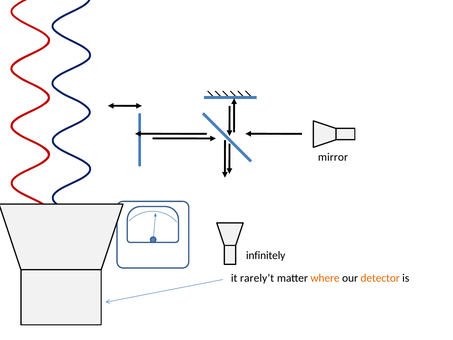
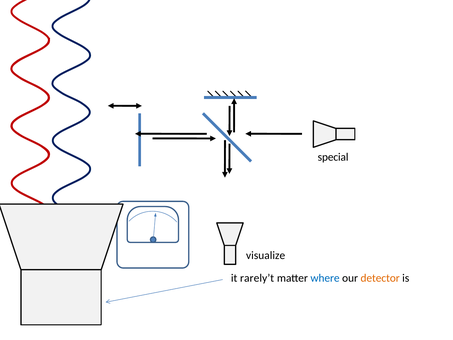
mirror: mirror -> special (333, 157)
infinitely: infinitely -> visualize (266, 255)
where colour: orange -> blue (325, 278)
